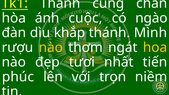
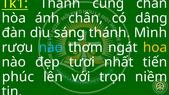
cuộc: cuộc -> chân (86, 18)
ngào: ngào -> dâng (151, 18)
khắp: khắp -> sáng (69, 33)
nào colour: yellow -> light blue (51, 47)
